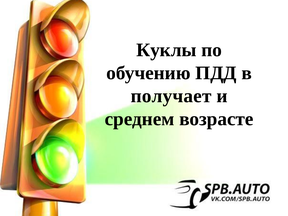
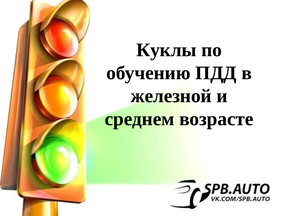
получает: получает -> железной (171, 96)
